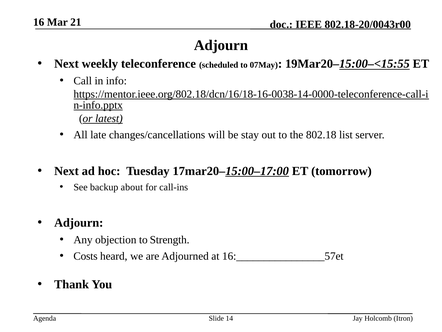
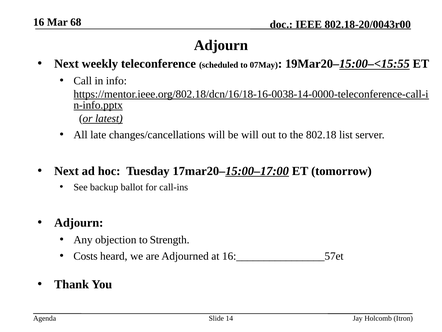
21: 21 -> 68 (76, 22)
be stay: stay -> will (250, 135)
about: about -> ballot (132, 187)
